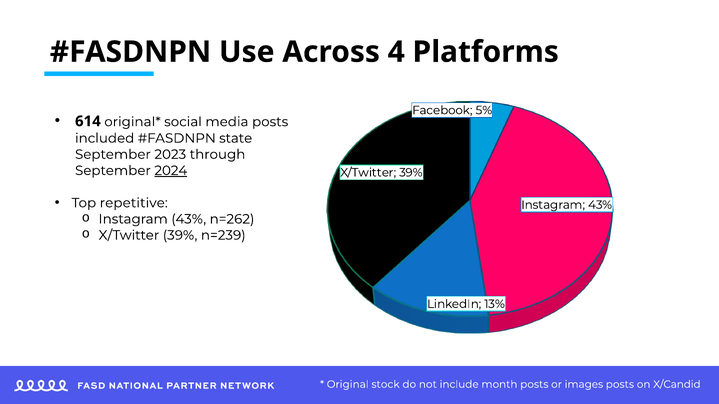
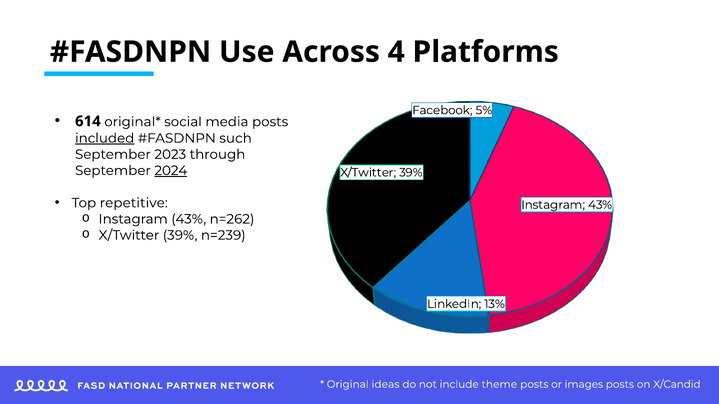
included underline: none -> present (105, 138)
state: state -> such (236, 138)
stock: stock -> ideas (385, 385)
month: month -> theme (499, 385)
